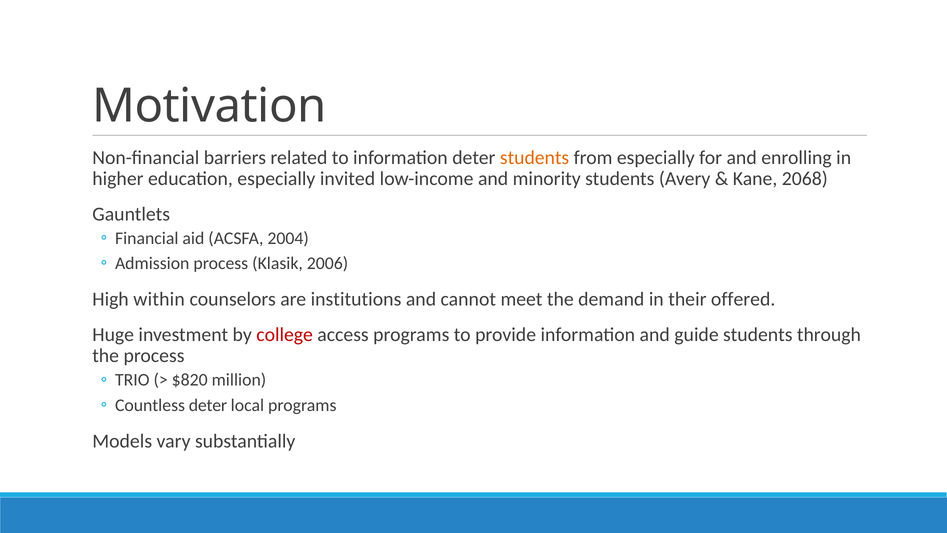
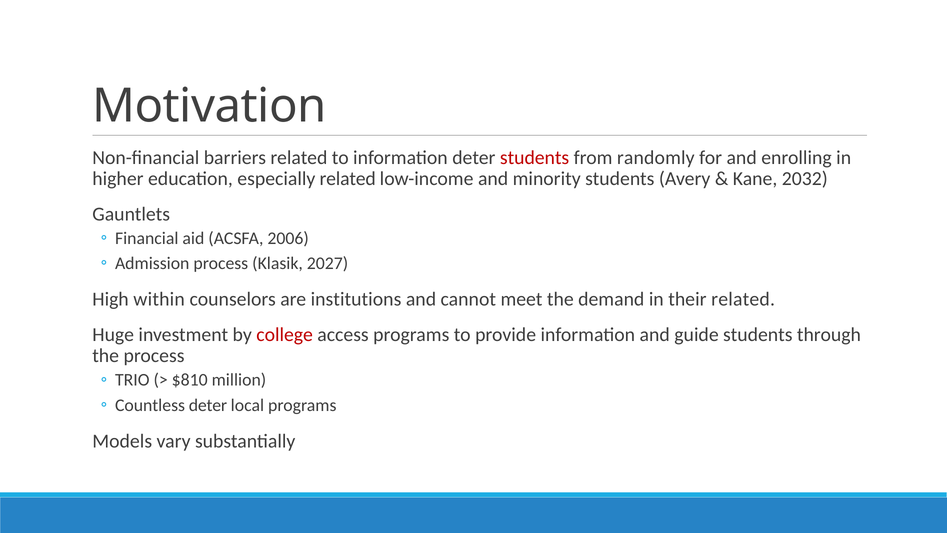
students colour: orange -> red (535, 157)
from especially: especially -> randomly (656, 157)
especially invited: invited -> related (348, 179)
2068: 2068 -> 2032 (805, 179)
2004: 2004 -> 2006 (288, 238)
2006: 2006 -> 2027 (328, 263)
their offered: offered -> related (743, 299)
$820: $820 -> $810 (190, 380)
